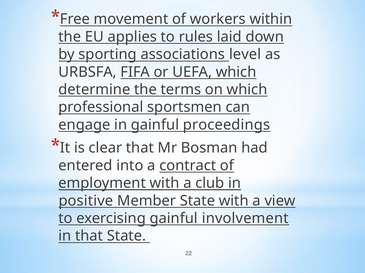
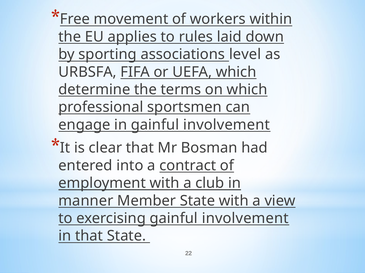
in gainful proceedings: proceedings -> involvement (227, 125)
positive: positive -> manner (86, 201)
